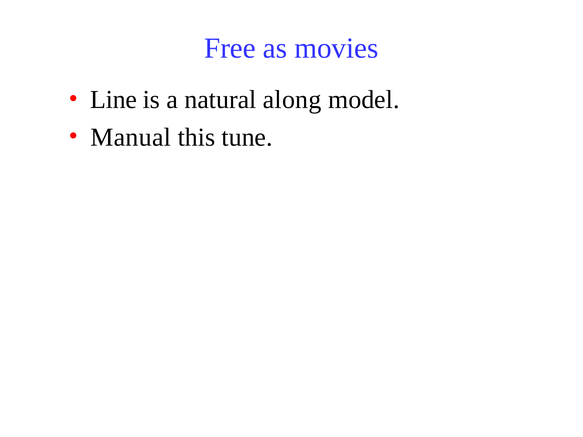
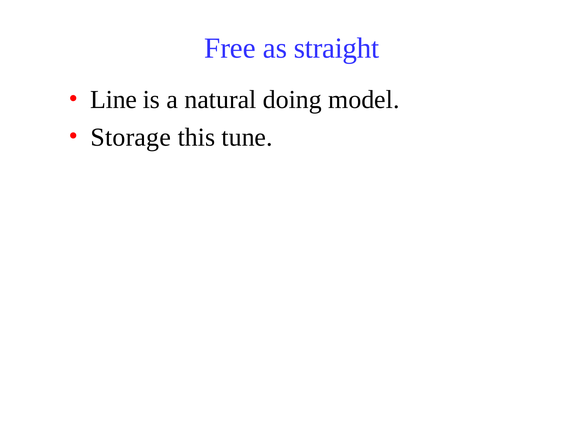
movies: movies -> straight (337, 48)
along: along -> doing (292, 100)
Manual: Manual -> Storage (131, 137)
